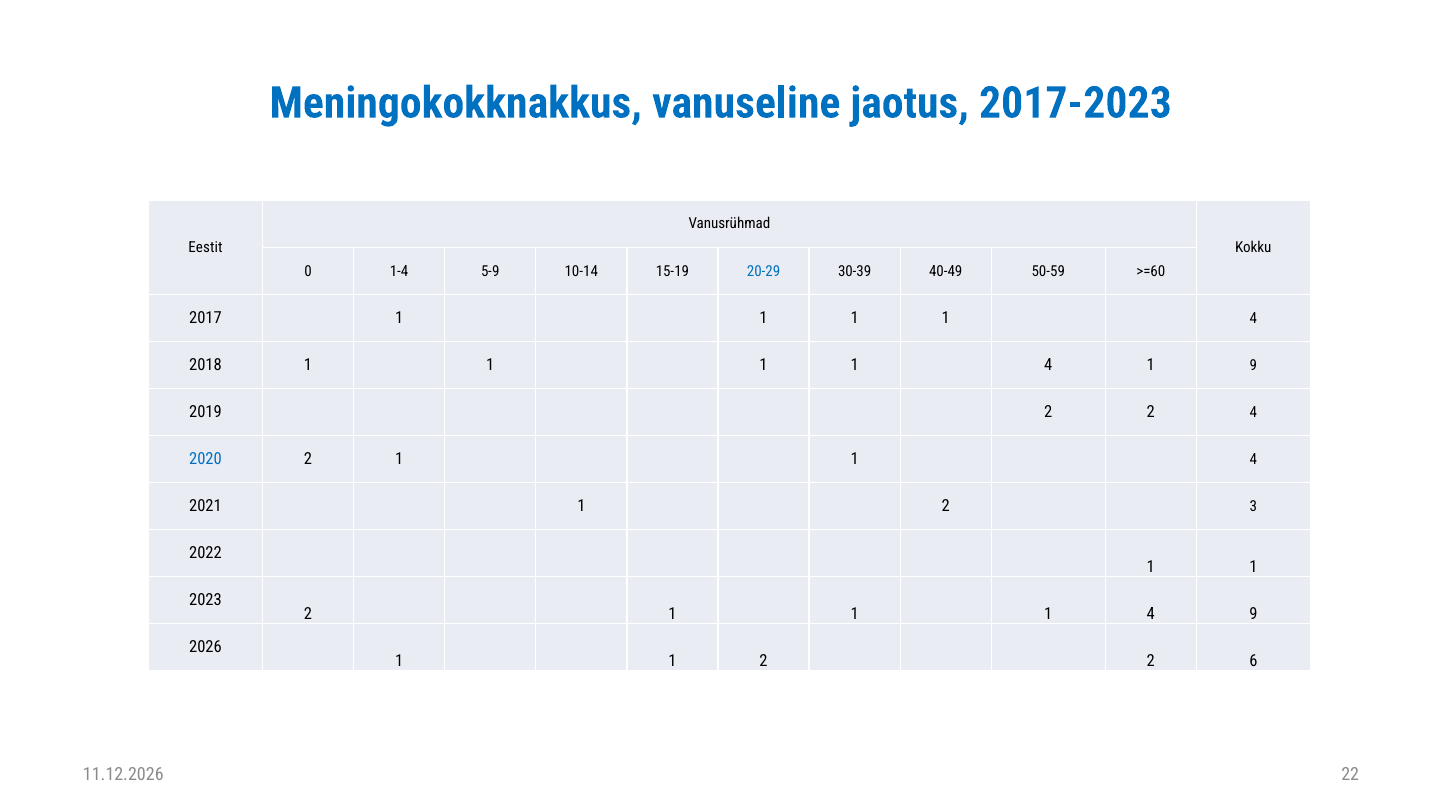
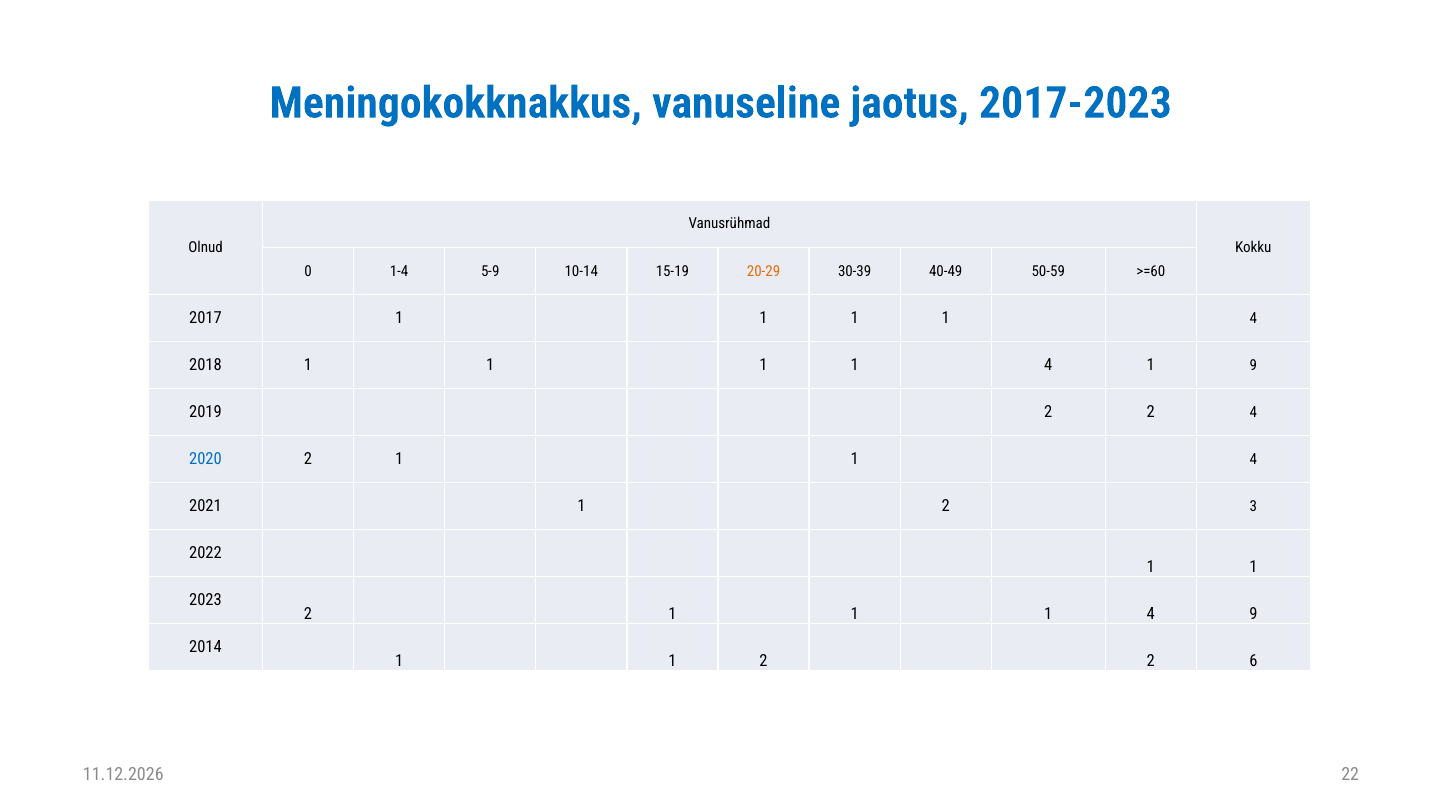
Eestit: Eestit -> Olnud (206, 247)
20-29 colour: blue -> orange (764, 271)
2026: 2026 -> 2014 (205, 647)
